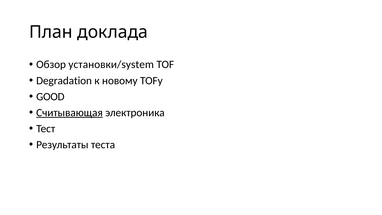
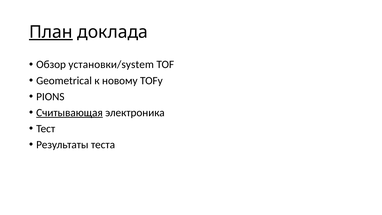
План underline: none -> present (51, 32)
Degradation: Degradation -> Geometrical (64, 81)
GOOD: GOOD -> PIONS (50, 97)
